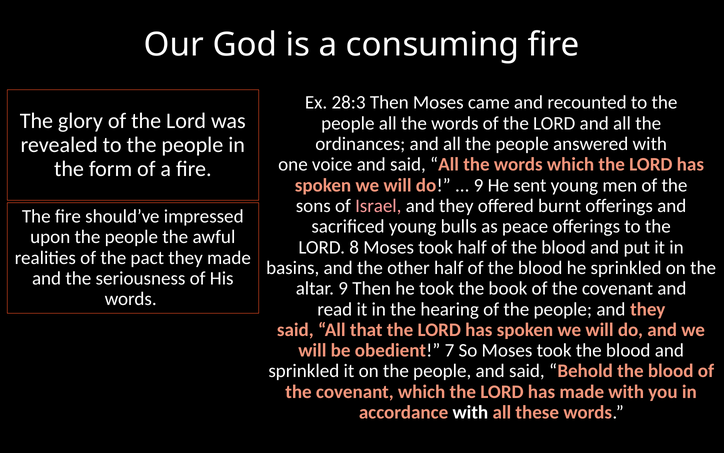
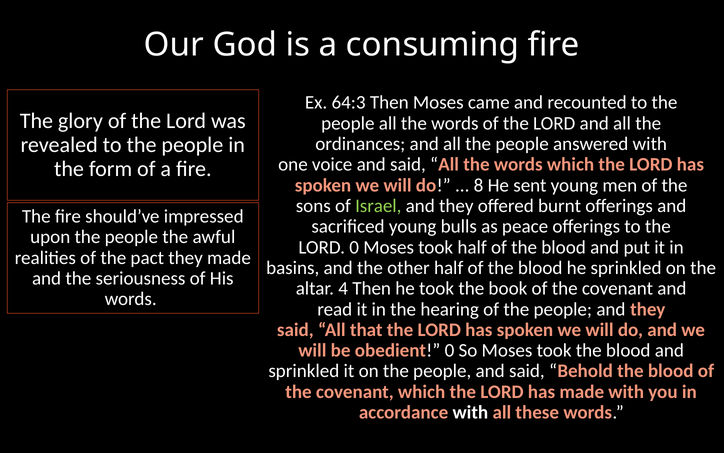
28:3: 28:3 -> 64:3 (349, 102)
9: 9 -> 8 (479, 185)
Israel colour: pink -> light green (378, 206)
LORD 8: 8 -> 0 (354, 247)
altar 9: 9 -> 4 (343, 288)
obedient 7: 7 -> 0 (449, 350)
